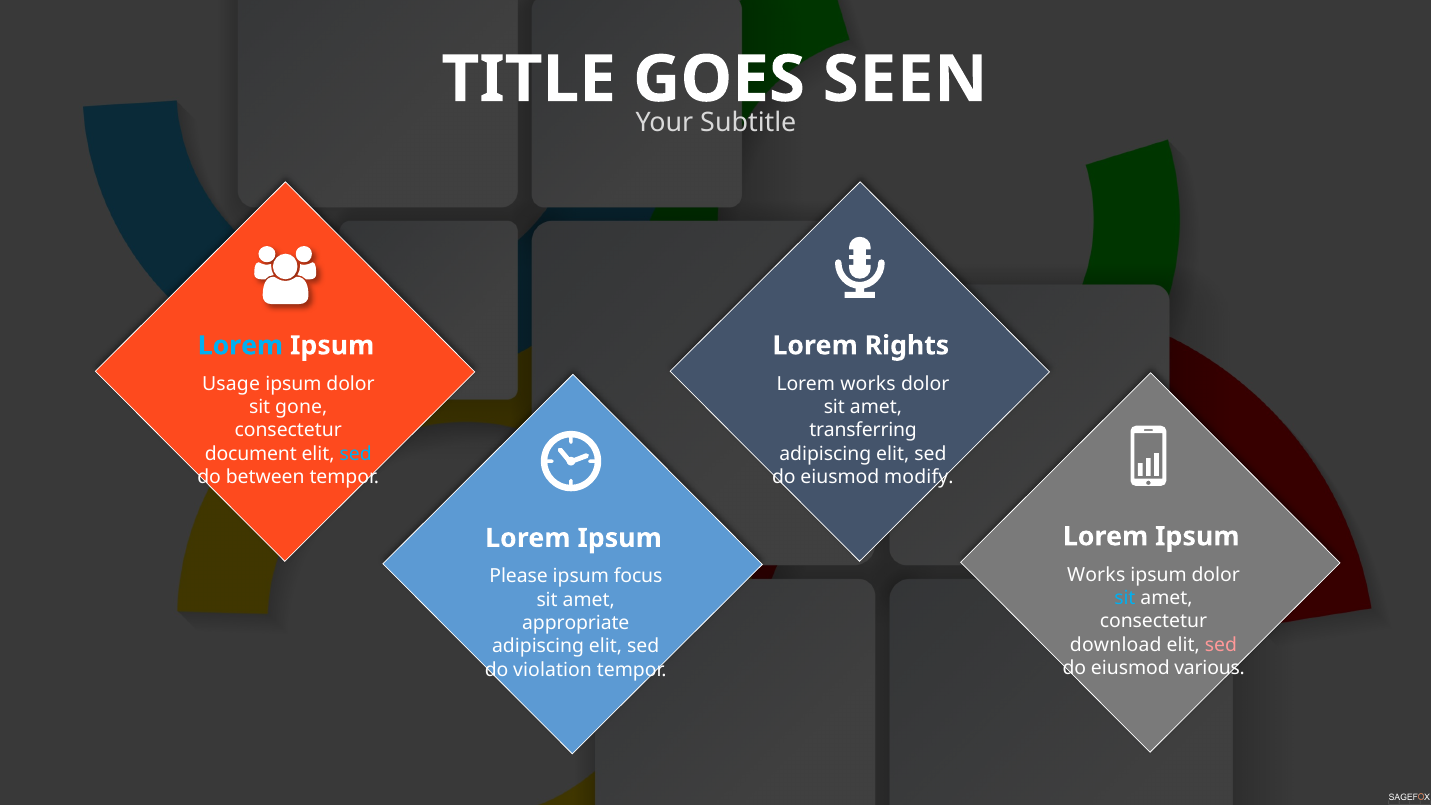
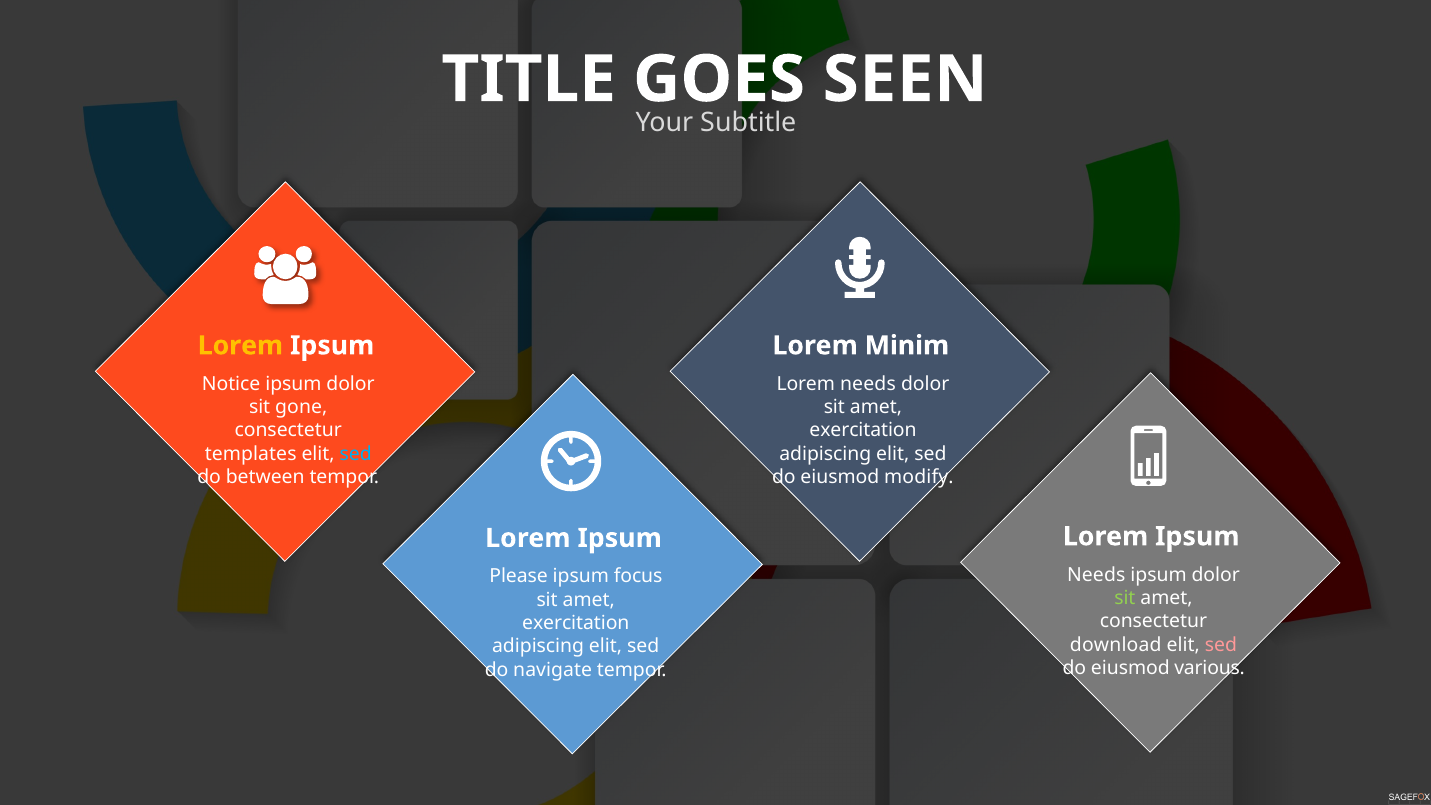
Lorem colour: light blue -> yellow (240, 346)
Rights: Rights -> Minim (907, 346)
Usage: Usage -> Notice (231, 384)
Lorem works: works -> needs (868, 384)
transferring: transferring -> exercitation (863, 431)
document: document -> templates (251, 454)
Works: Works -> Needs (1096, 575)
sit colour: light blue -> light green (1125, 598)
appropriate: appropriate -> exercitation (576, 623)
violation: violation -> navigate (553, 670)
